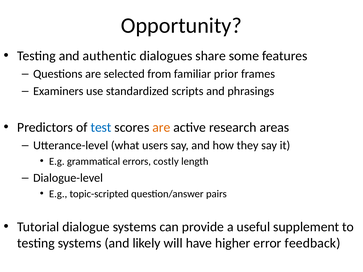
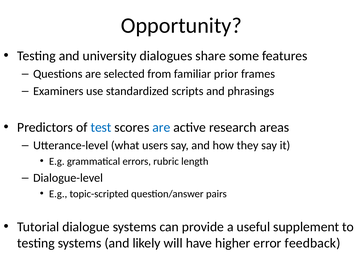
authentic: authentic -> university (110, 56)
are colour: orange -> blue (161, 127)
costly: costly -> rubric (166, 162)
